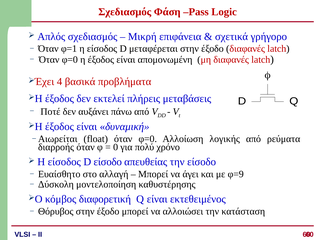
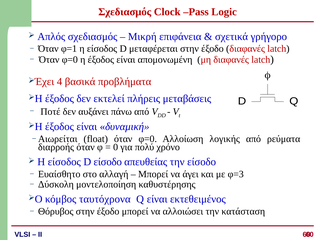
Φάση: Φάση -> Clock (167, 12)
φ=9: φ=9 -> φ=3 (236, 174)
διαφορετική: διαφορετική -> ταυτόχρονα (105, 199)
